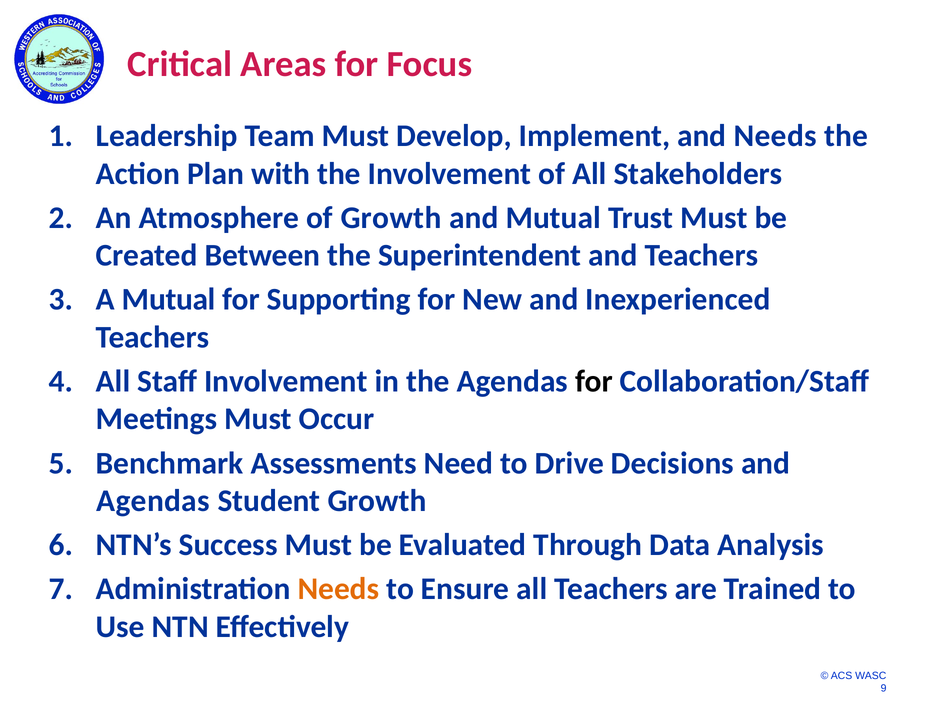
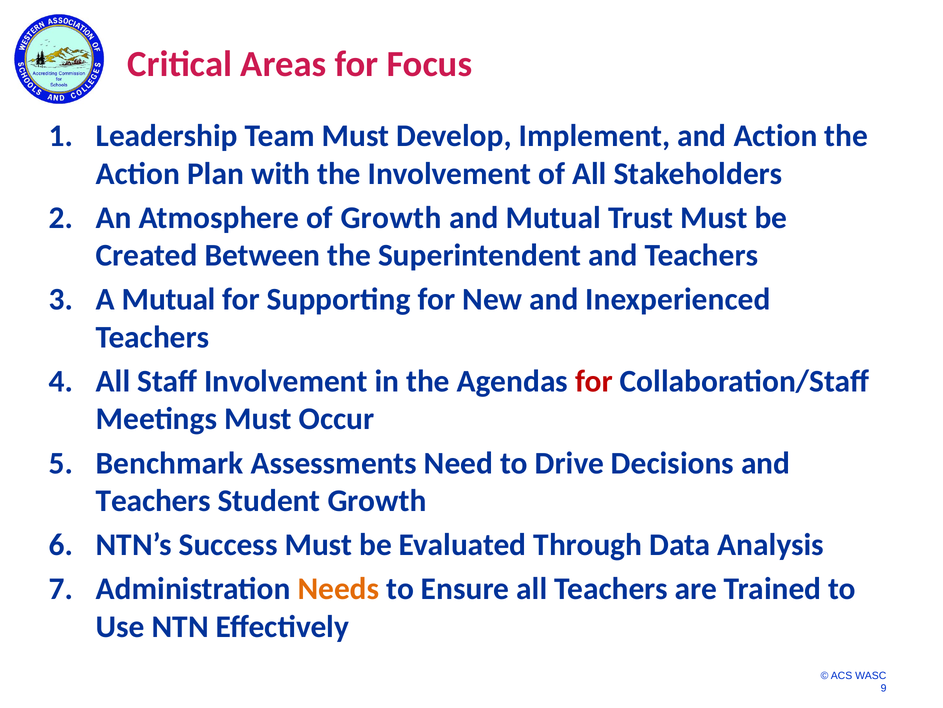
and Needs: Needs -> Action (775, 136)
for colour: black -> red (594, 381)
Agendas: Agendas -> Teachers (153, 500)
